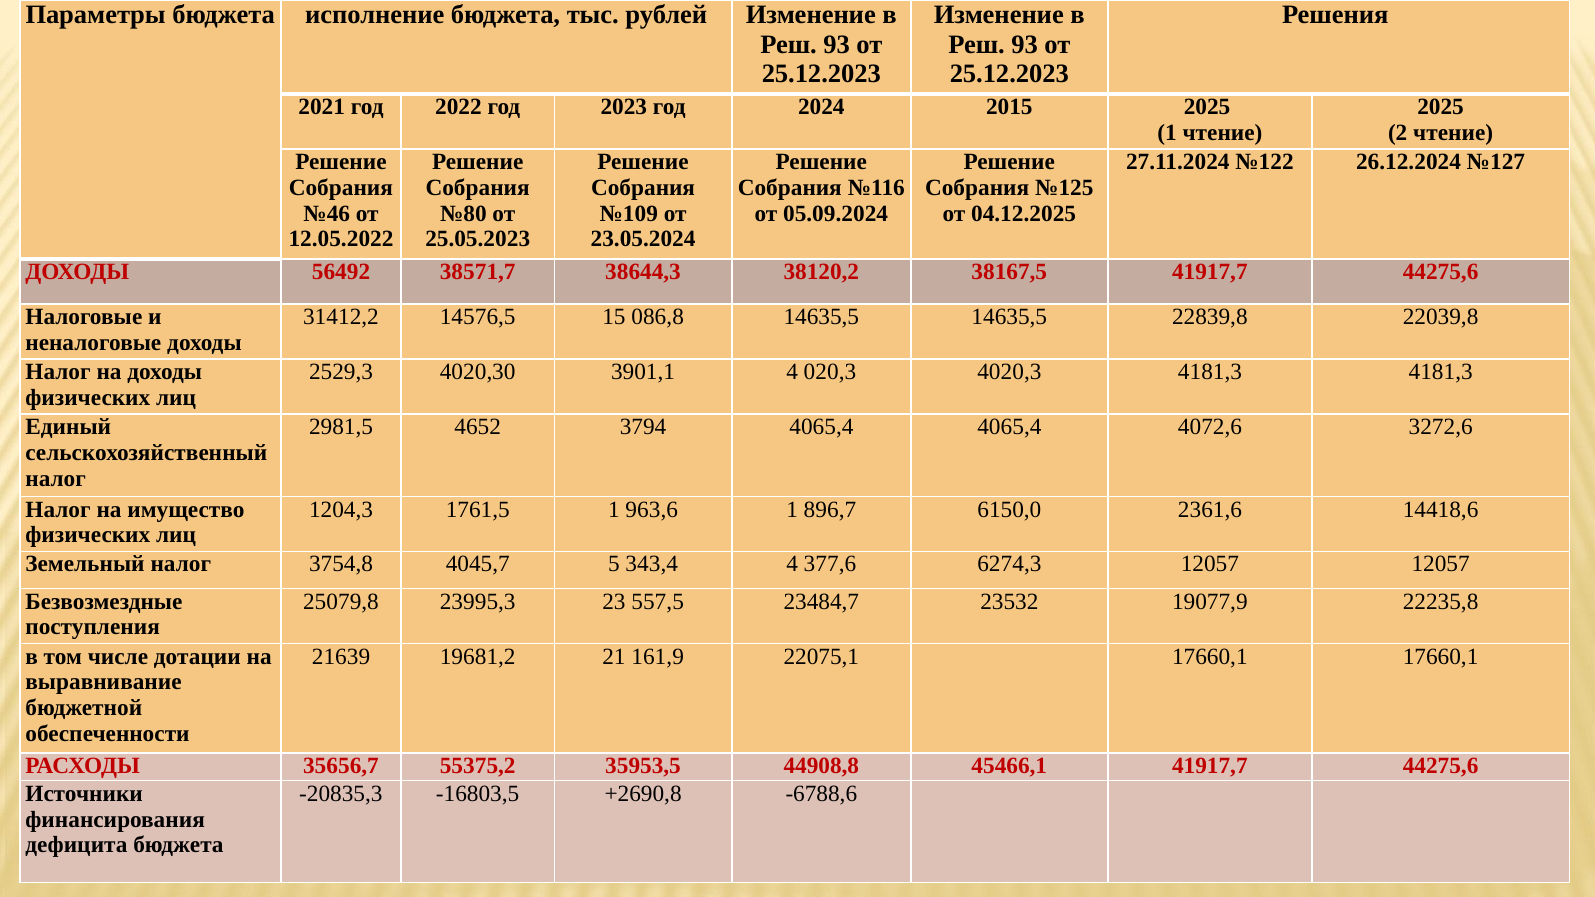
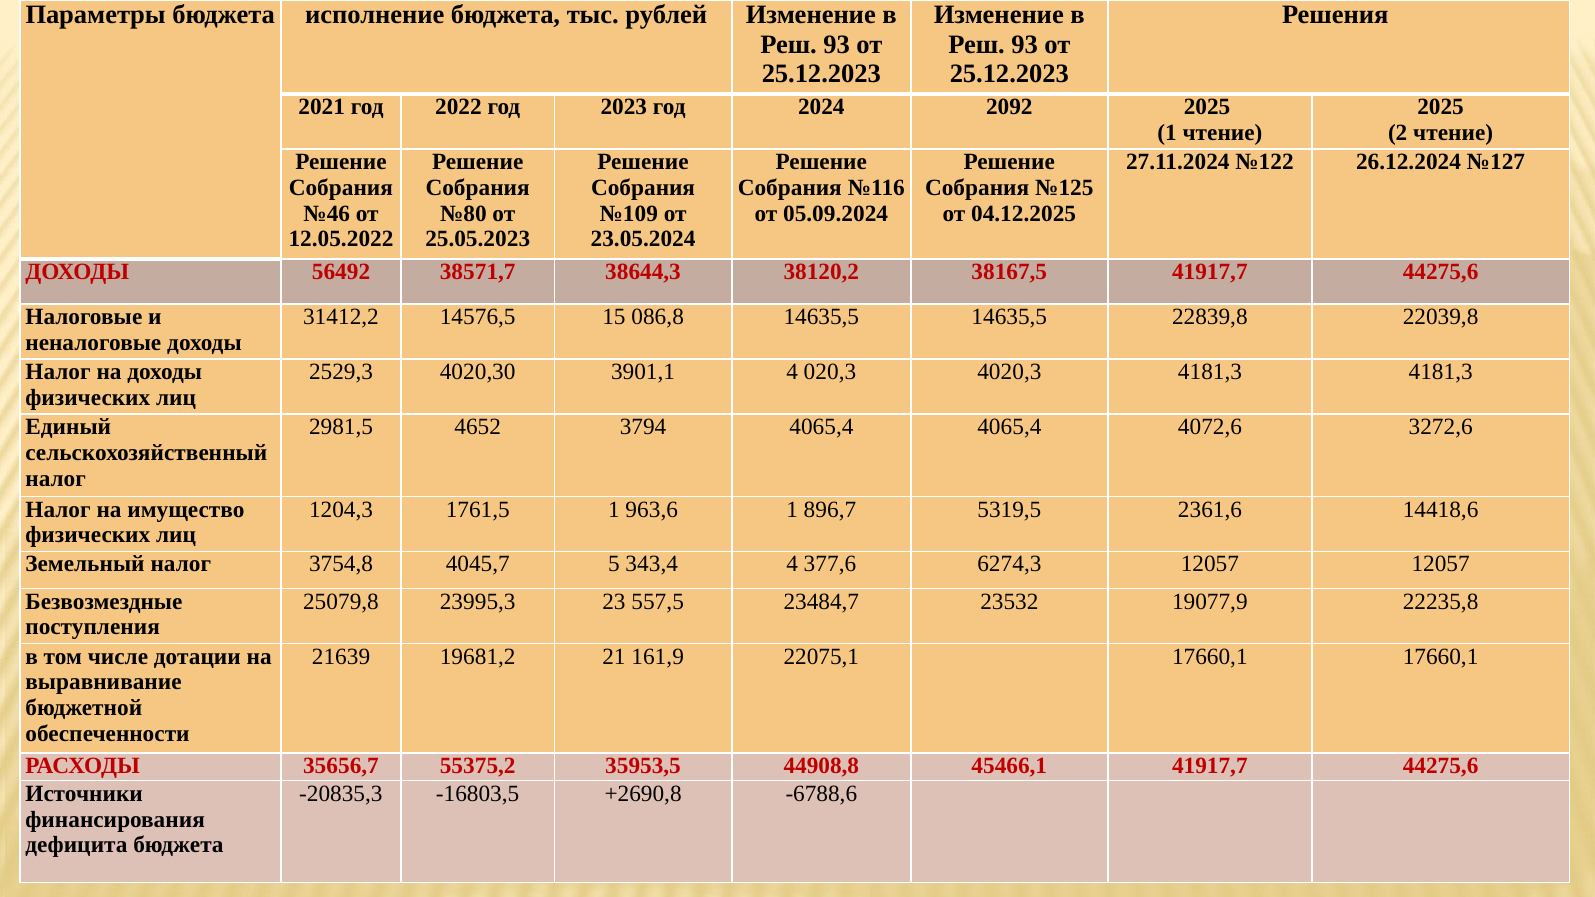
2015: 2015 -> 2092 (1009, 107)
6150,0: 6150,0 -> 5319,5 (1009, 509)
